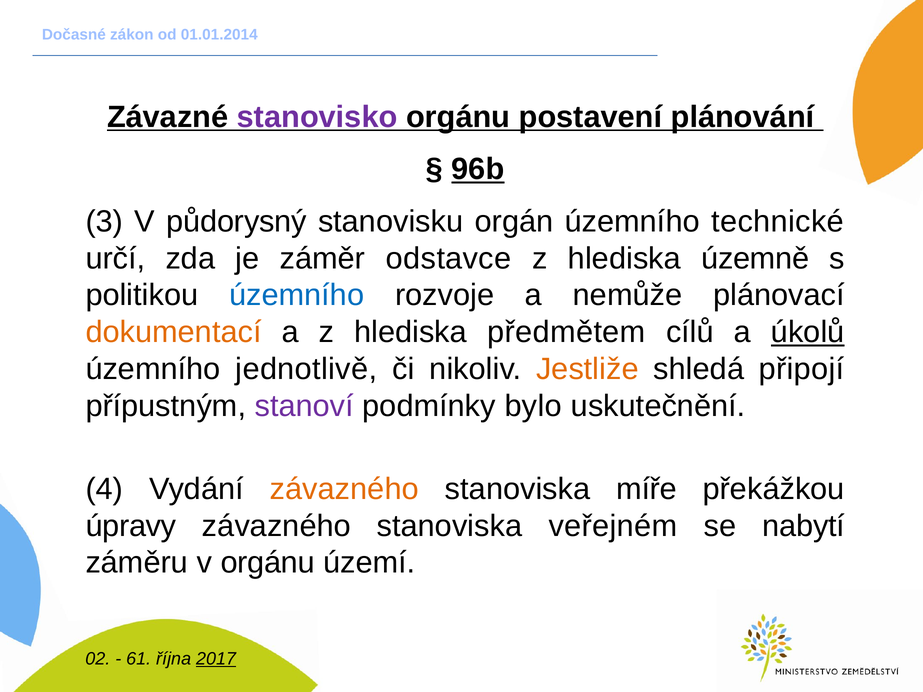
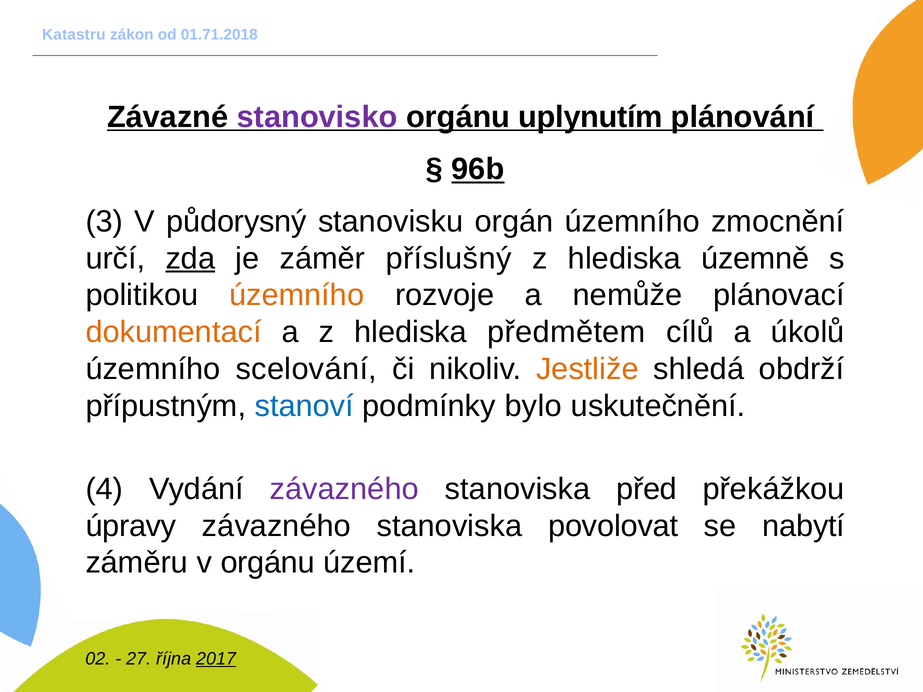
Dočasné: Dočasné -> Katastru (74, 35)
01.01.2014: 01.01.2014 -> 01.71.2018 (219, 35)
postavení: postavení -> uplynutím (591, 117)
technické: technické -> zmocnění (778, 222)
zda underline: none -> present (190, 258)
odstavce: odstavce -> příslušný (449, 258)
územního colour: blue -> orange (297, 295)
úkolů underline: present -> none (808, 332)
jednotlivě: jednotlivě -> scelování (306, 369)
připojí: připojí -> obdrží (802, 369)
stanoví colour: purple -> blue (304, 406)
závazného colour: orange -> purple (344, 489)
míře: míře -> před (647, 489)
veřejném: veřejném -> povolovat (613, 526)
61: 61 -> 27 (139, 659)
